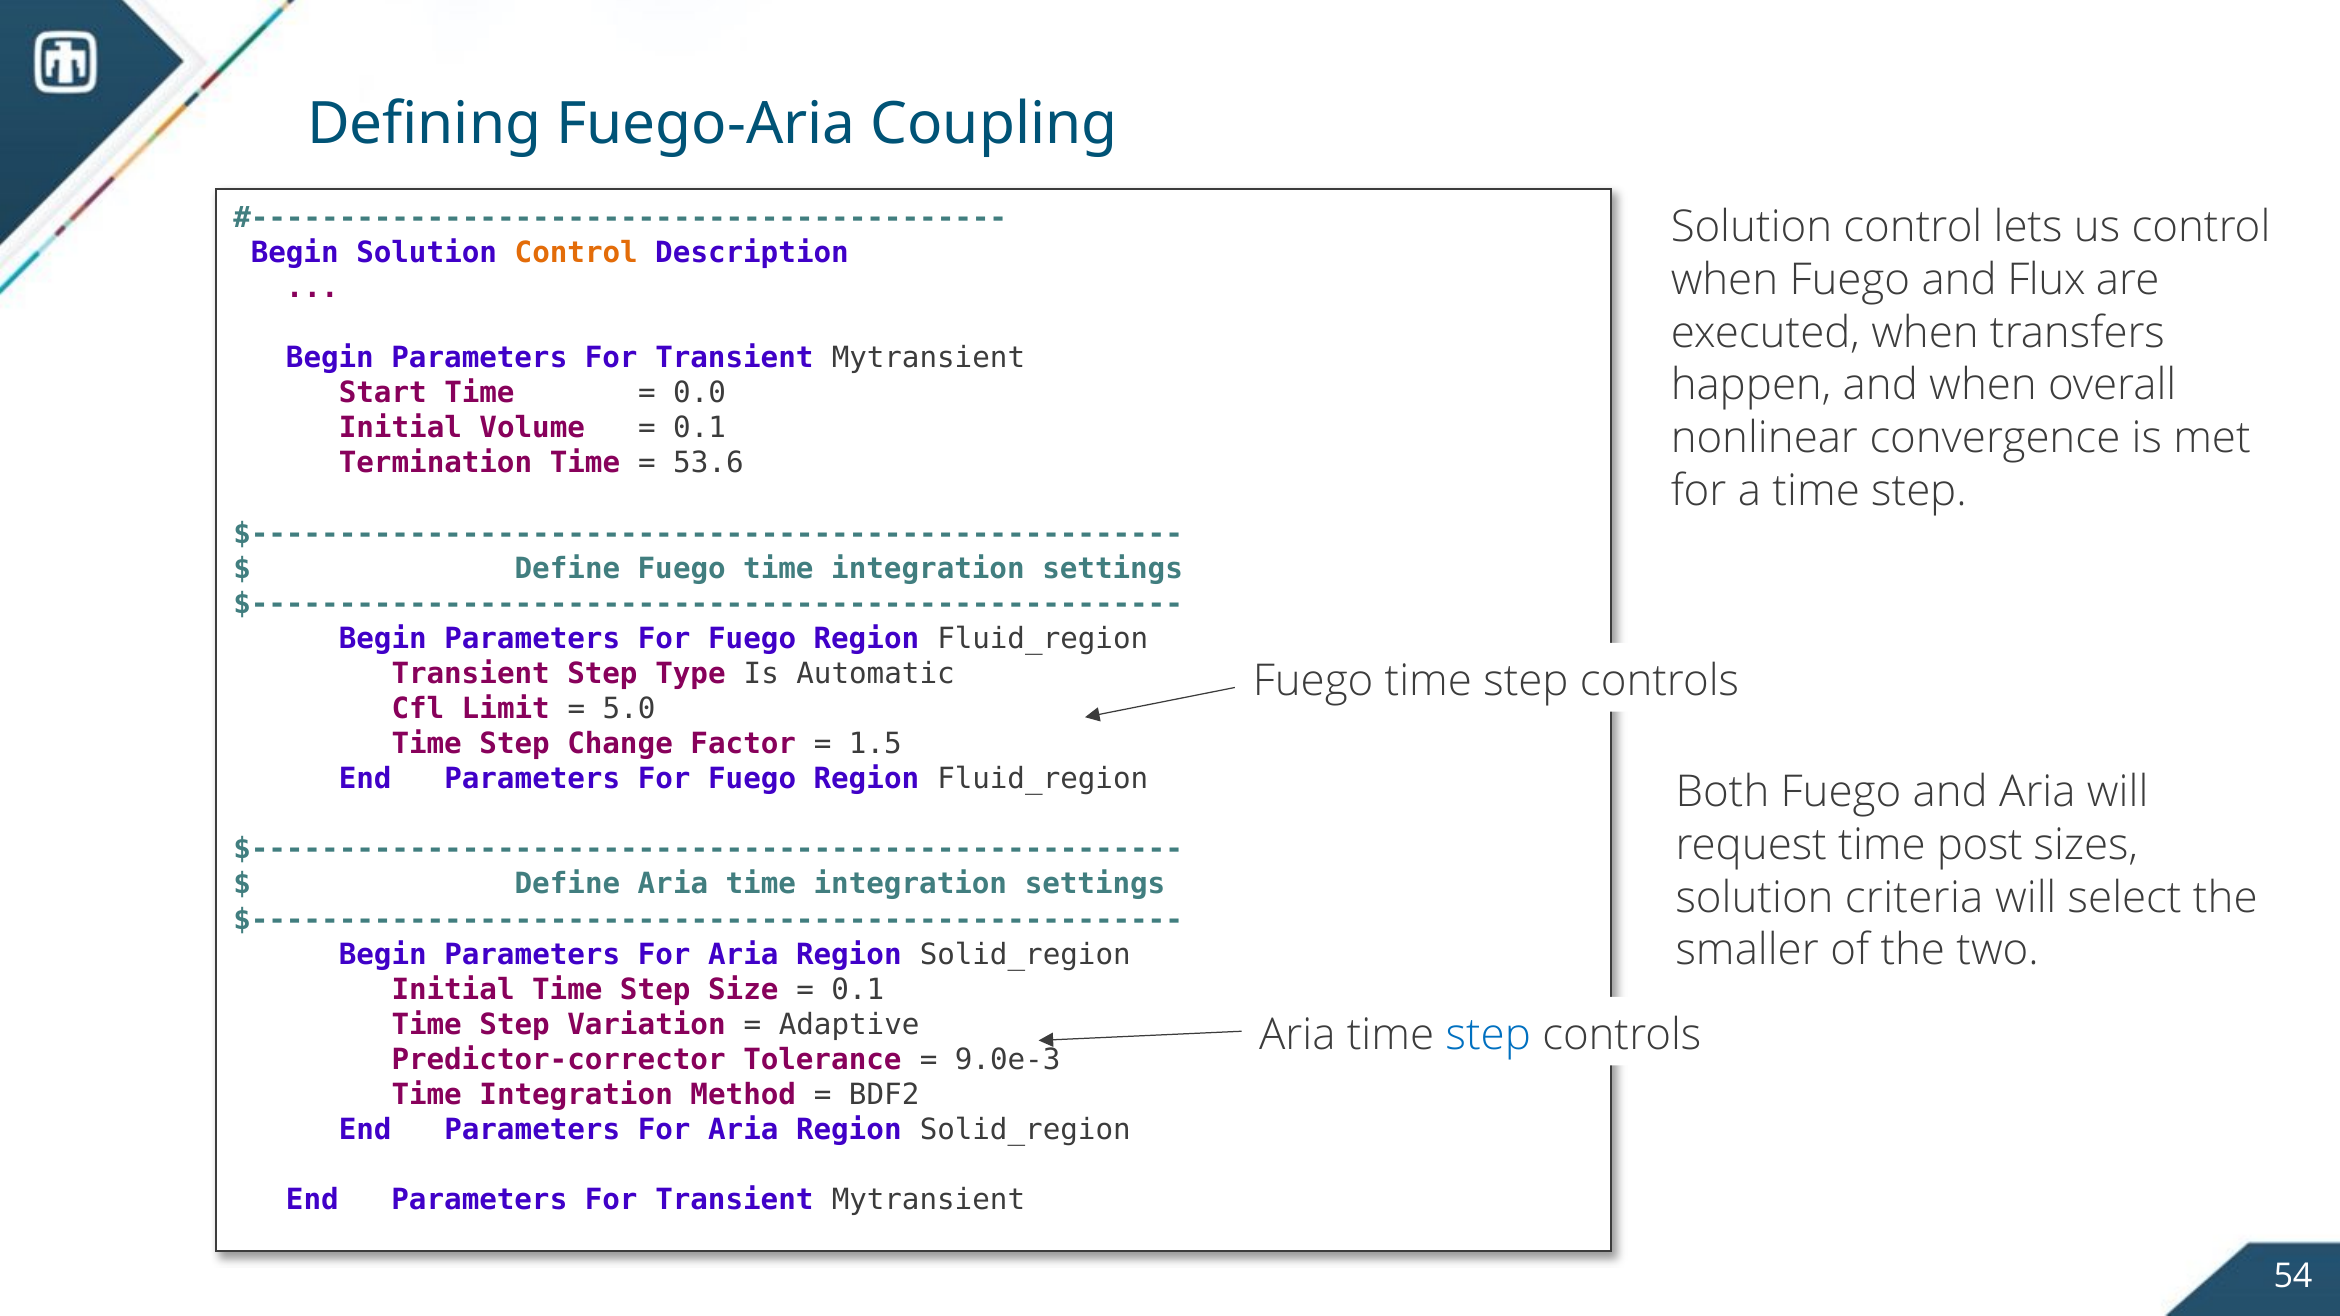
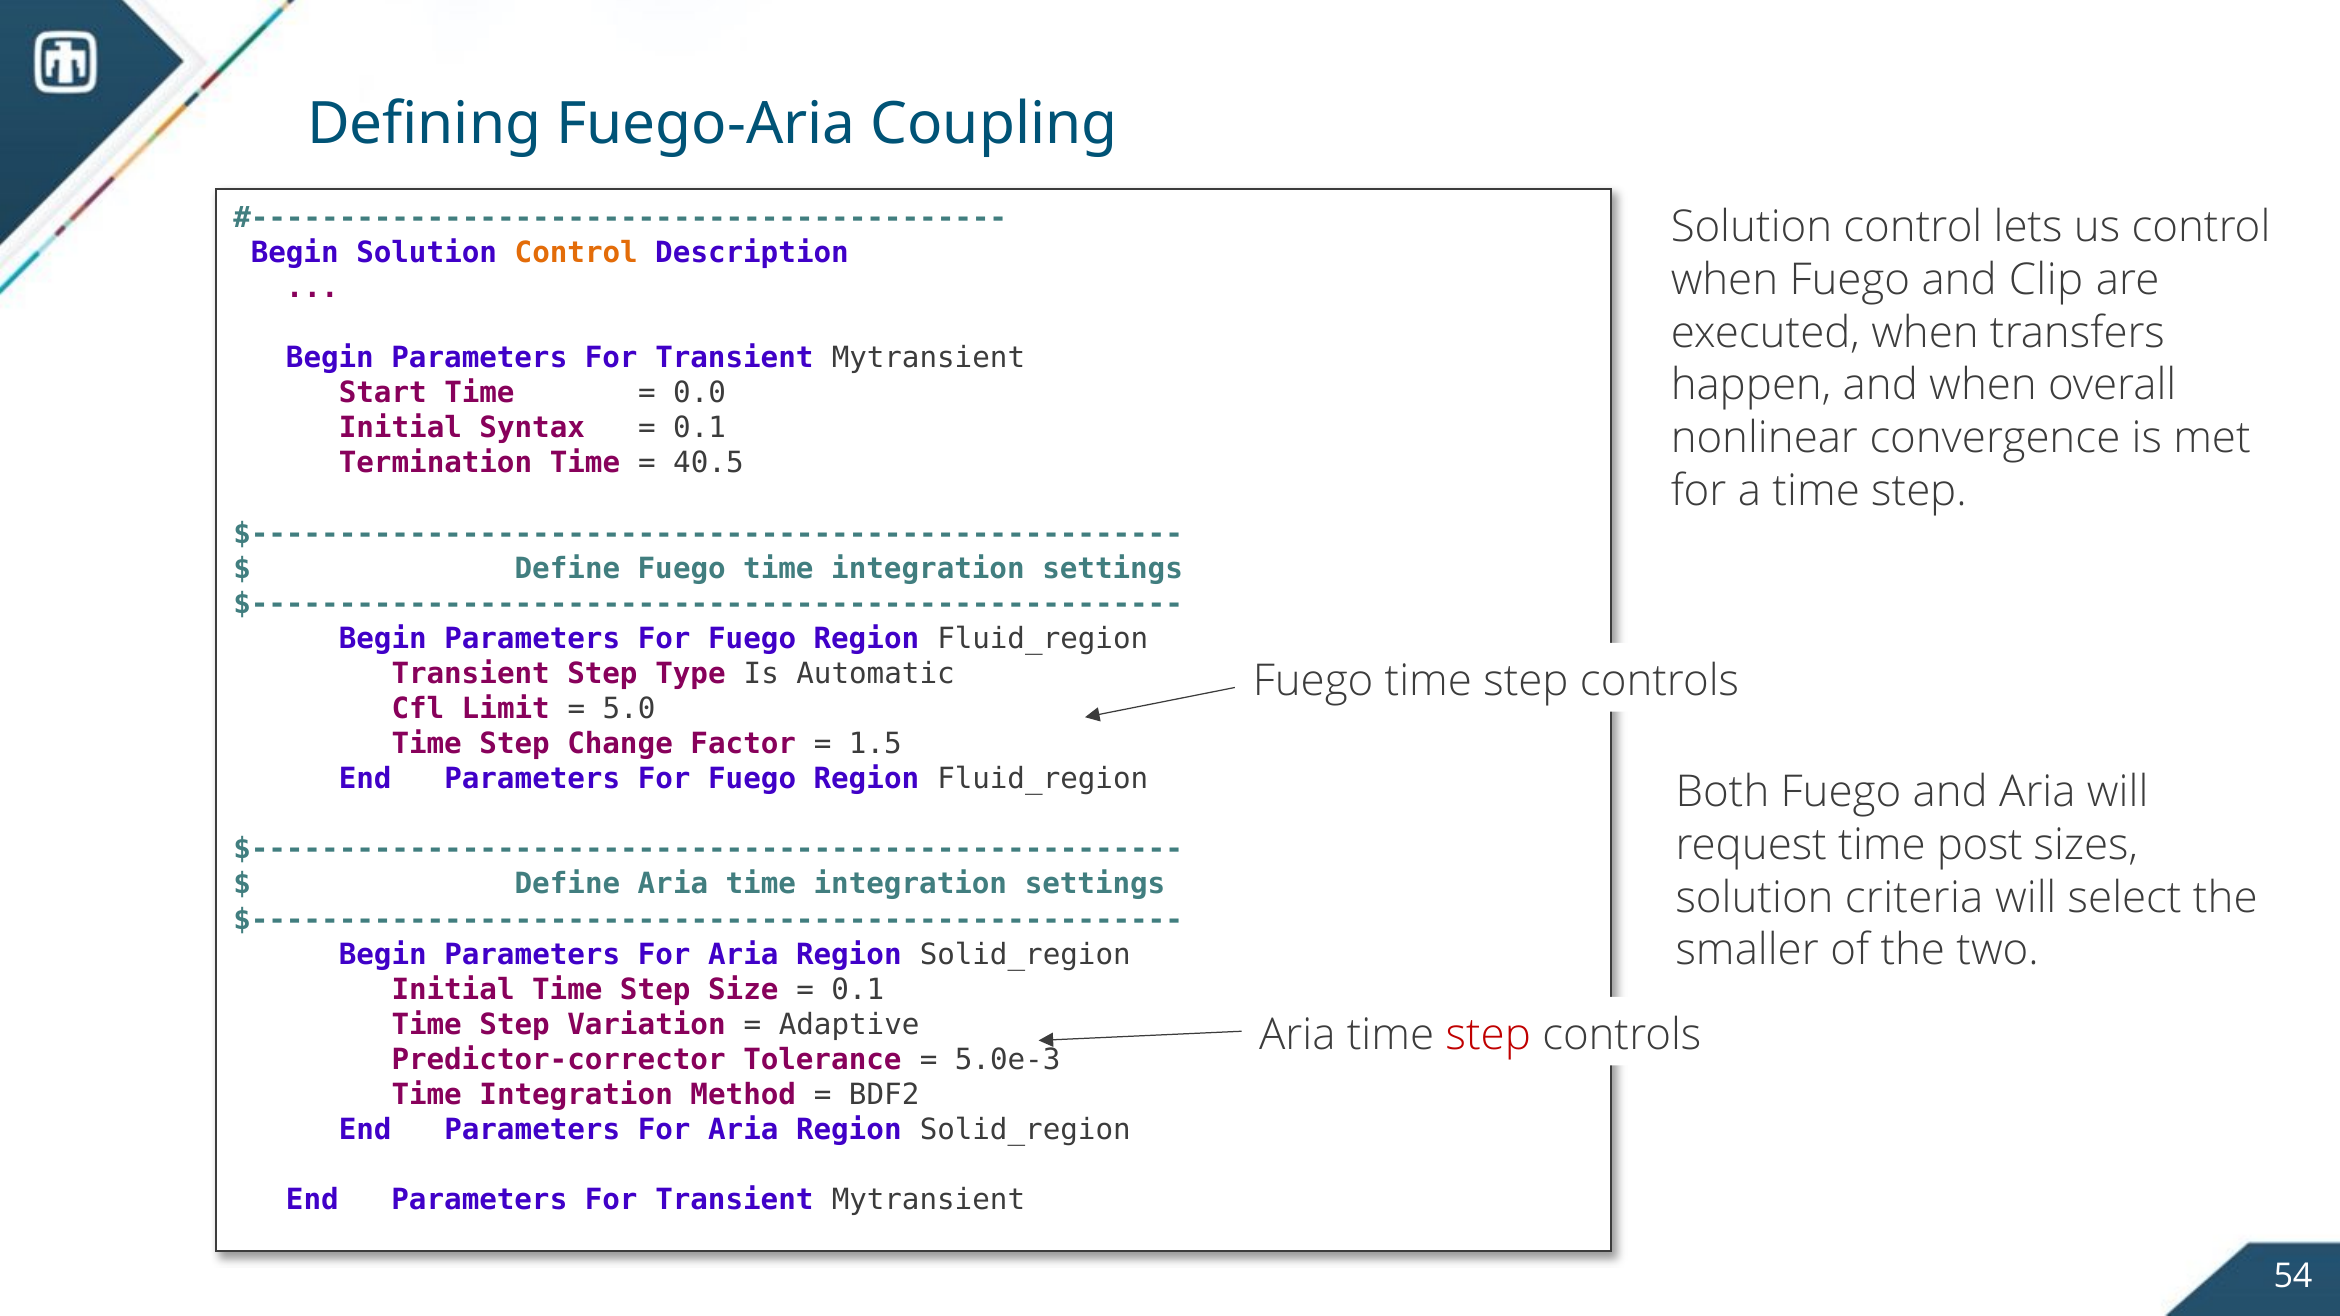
Flux: Flux -> Clip (2046, 280)
Volume: Volume -> Syntax (532, 428)
53.6: 53.6 -> 40.5 (708, 463)
step colour: blue -> red (1488, 1035)
9.0e-3: 9.0e-3 -> 5.0e-3 (1008, 1060)
